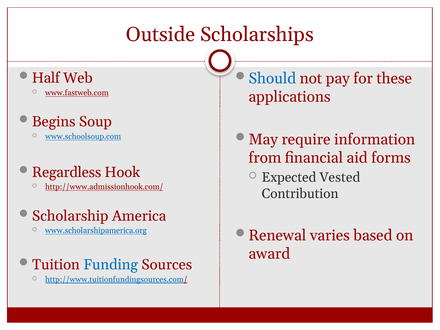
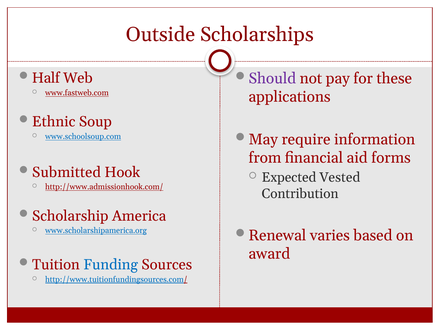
Should colour: blue -> purple (272, 78)
Begins: Begins -> Ethnic (54, 122)
Regardless: Regardless -> Submitted (66, 172)
